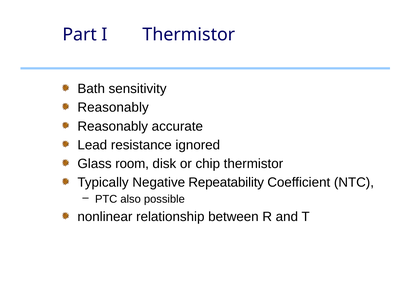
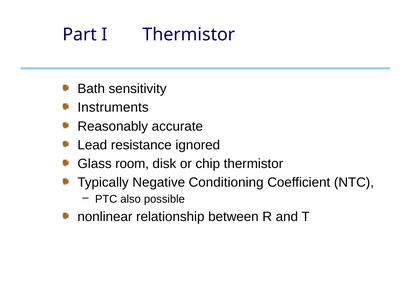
Reasonably: Reasonably -> Instruments (113, 107)
Repeatability: Repeatability -> Conditioning (226, 182)
